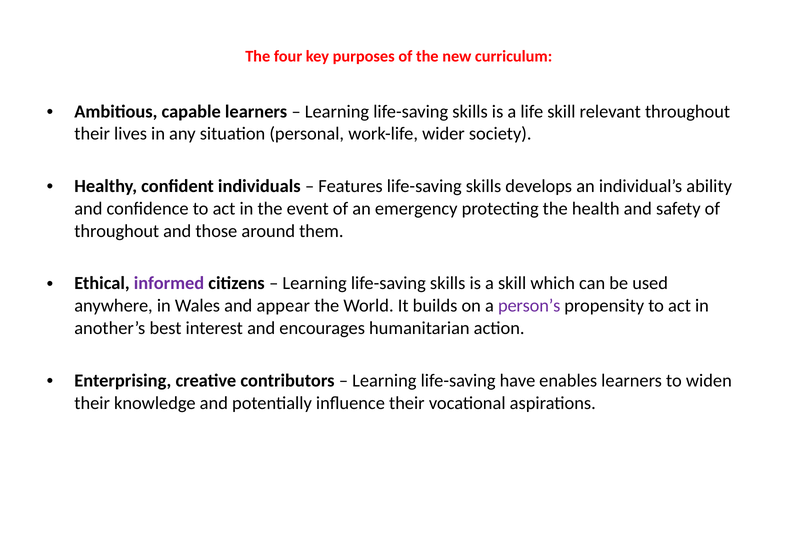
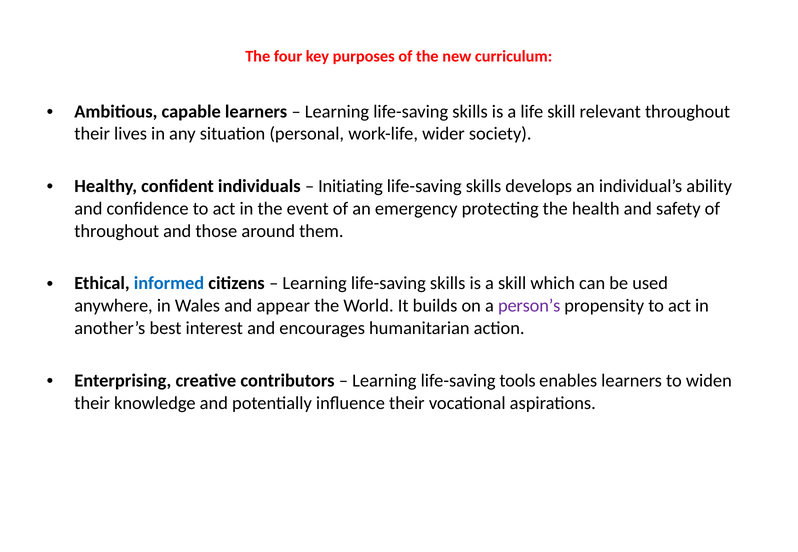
Features: Features -> Initiating (351, 186)
informed colour: purple -> blue (169, 284)
have: have -> tools (518, 381)
